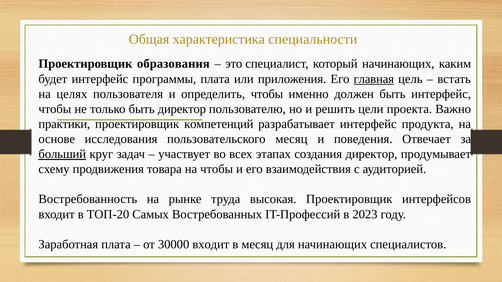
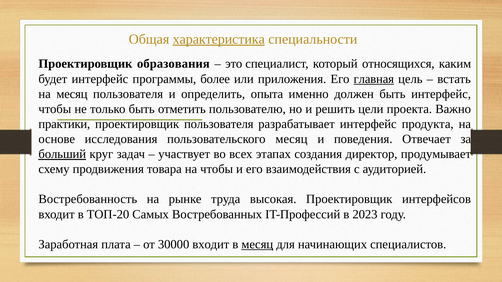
характеристика underline: none -> present (219, 39)
который начинающих: начинающих -> относящихся (398, 64)
программы плата: плата -> более (215, 79)
на целях: целях -> месяц (72, 94)
определить чтобы: чтобы -> опыта (267, 94)
быть директор: директор -> отметить (182, 109)
проектировщик компетенций: компетенций -> пользователя (219, 124)
месяц underline: none -> present (257, 245)
